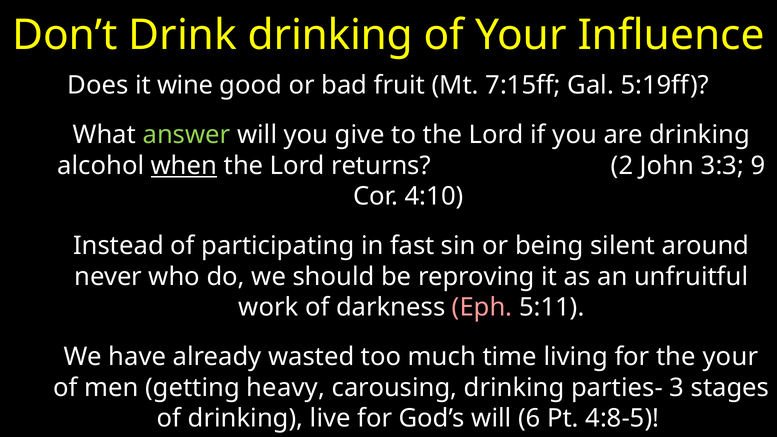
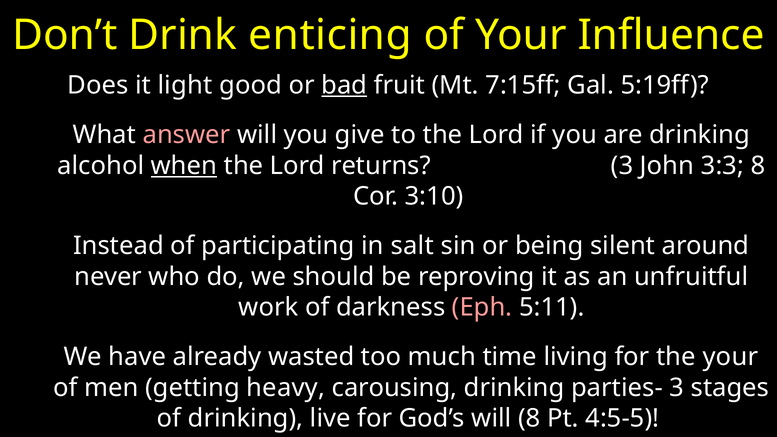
Drink drinking: drinking -> enticing (330, 35)
wine: wine -> light (185, 85)
bad underline: none -> present (344, 85)
answer colour: light green -> pink (187, 135)
returns 2: 2 -> 3 (622, 166)
3:3 9: 9 -> 8 (758, 166)
4:10: 4:10 -> 3:10 (434, 196)
fast: fast -> salt (412, 246)
will 6: 6 -> 8 (529, 419)
4:8-5: 4:8-5 -> 4:5-5 (622, 419)
